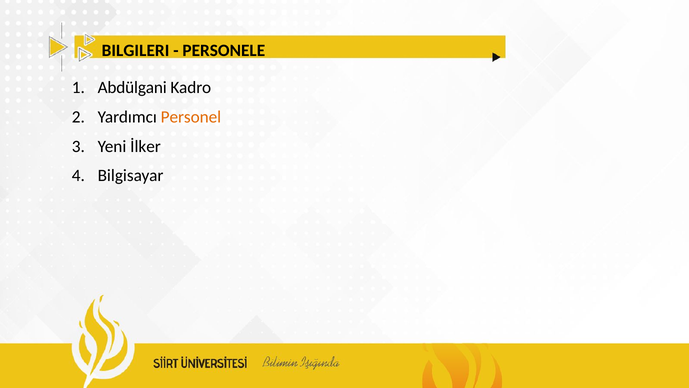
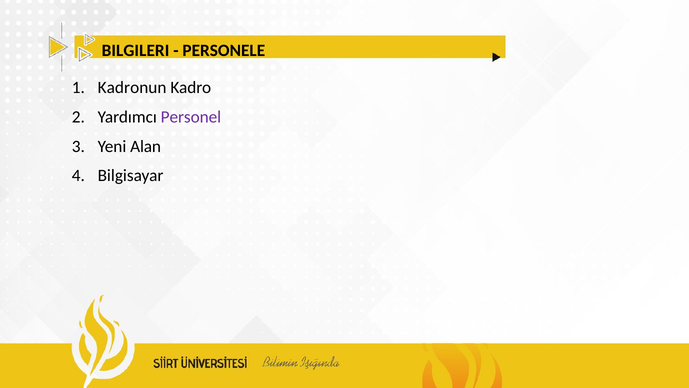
Abdülgani: Abdülgani -> Kadronun (132, 88)
Personel colour: orange -> purple (191, 117)
İlker: İlker -> Alan (146, 146)
